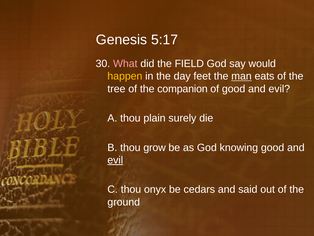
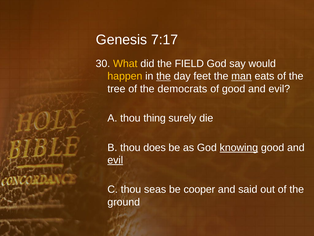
5:17: 5:17 -> 7:17 (165, 40)
What colour: pink -> yellow (125, 64)
the underline: none -> present (164, 76)
companion: companion -> democrats (182, 89)
plain: plain -> thing (155, 118)
grow: grow -> does (155, 147)
knowing underline: none -> present (239, 147)
onyx: onyx -> seas (155, 189)
cedars: cedars -> cooper (199, 189)
